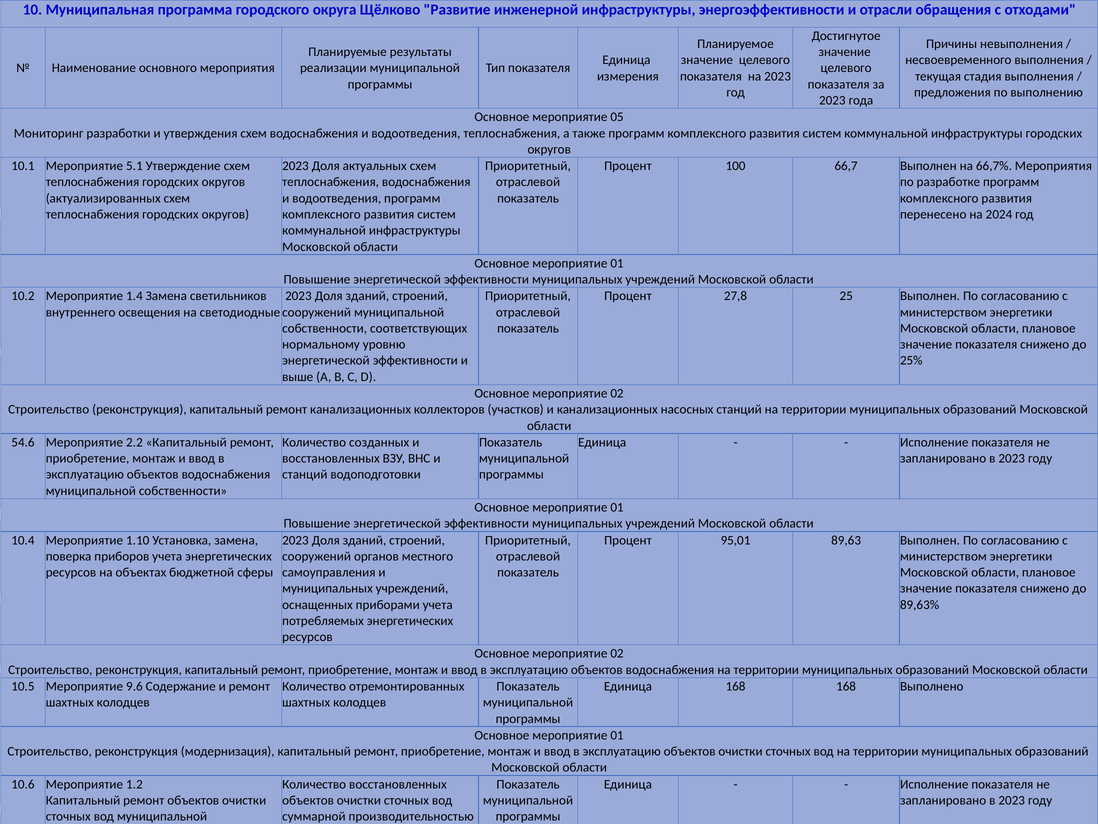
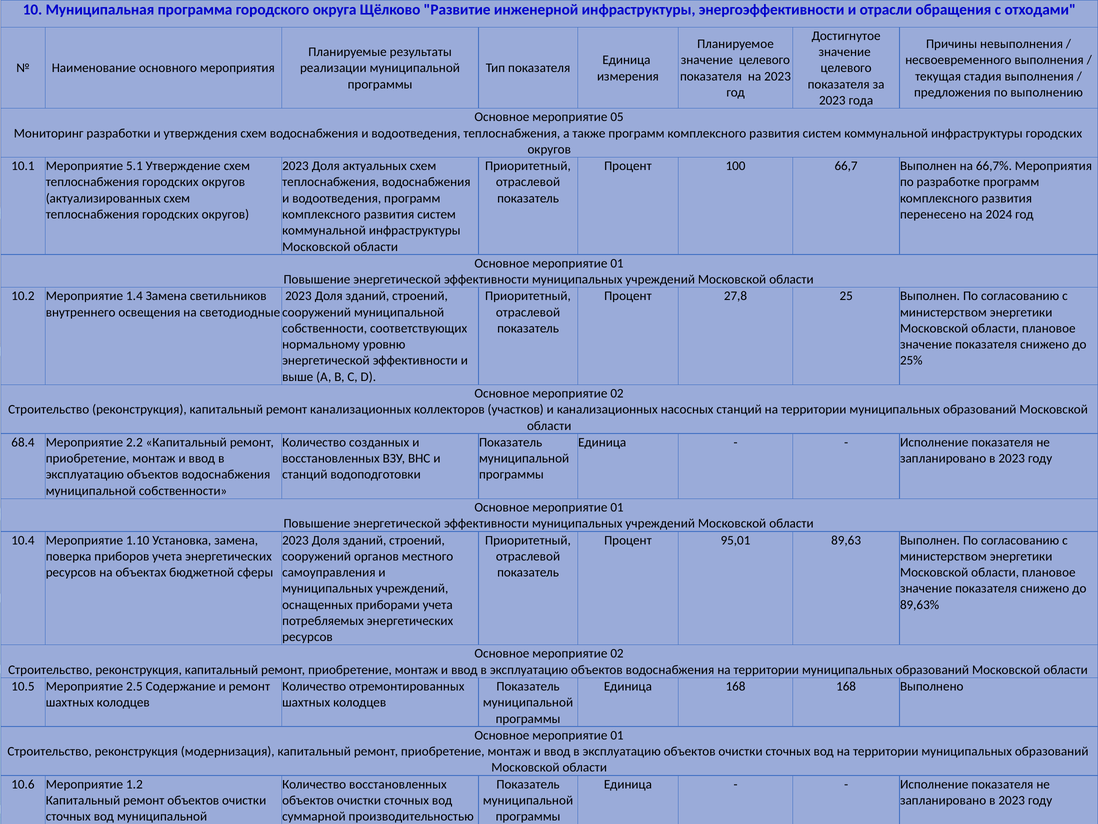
54.6: 54.6 -> 68.4 (23, 442)
9.6: 9.6 -> 2.5 (134, 686)
